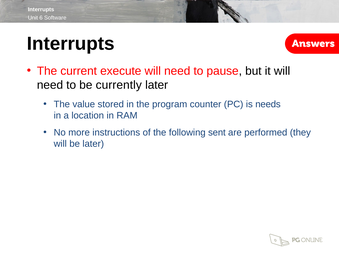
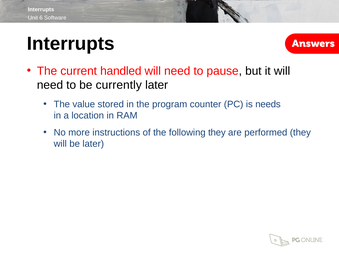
execute: execute -> handled (121, 71)
following sent: sent -> they (217, 133)
